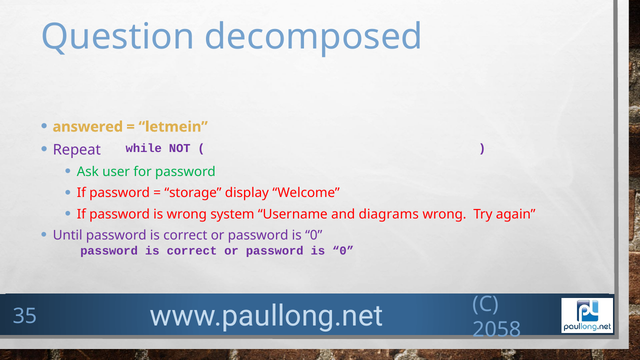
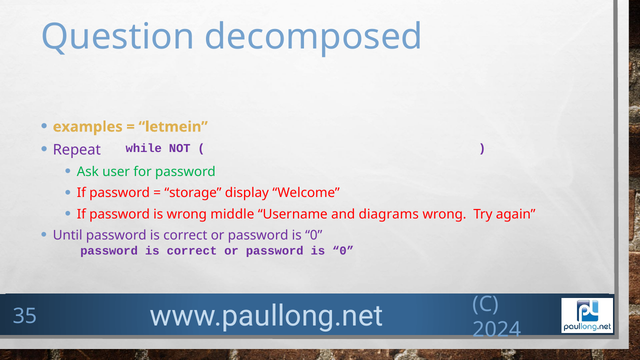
answered: answered -> examples (88, 127)
system: system -> middle (232, 214)
2058: 2058 -> 2024 (497, 330)
